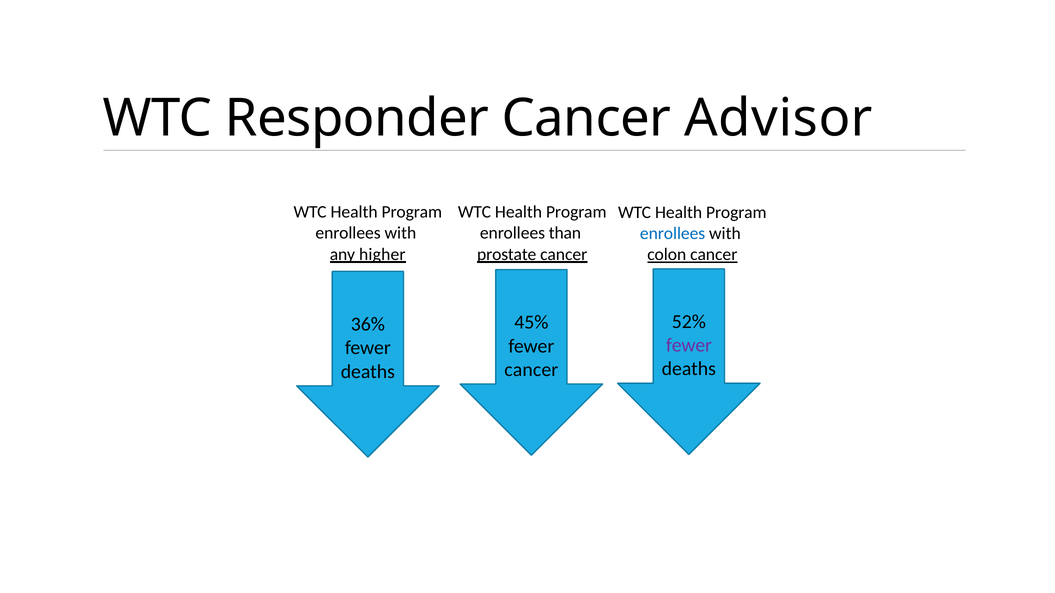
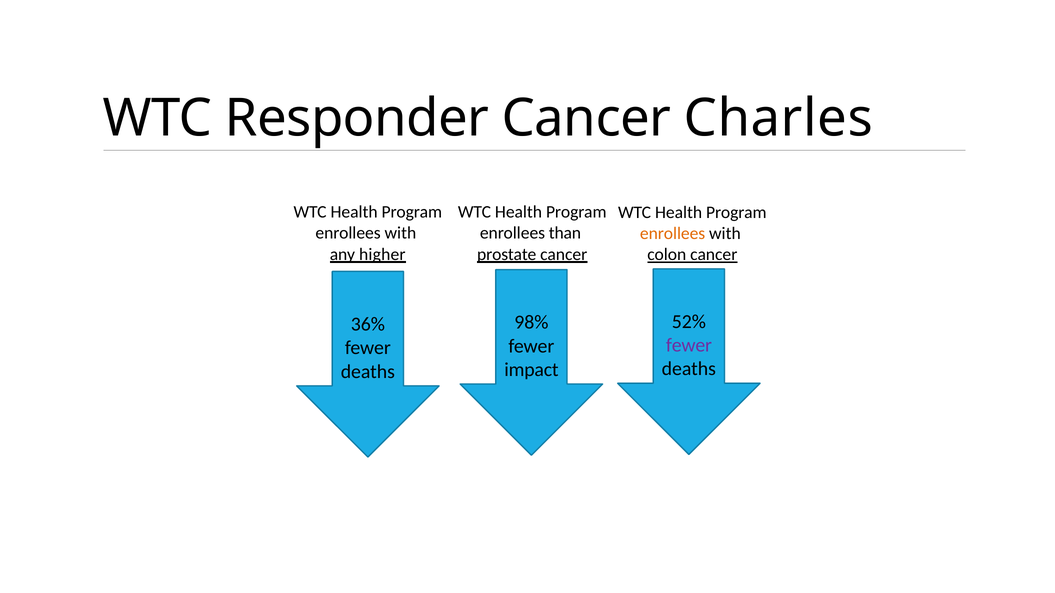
Advisor: Advisor -> Charles (778, 118)
enrollees colour: blue -> orange (673, 234)
45%: 45% -> 98% (531, 322)
cancer: cancer -> impact (531, 370)
